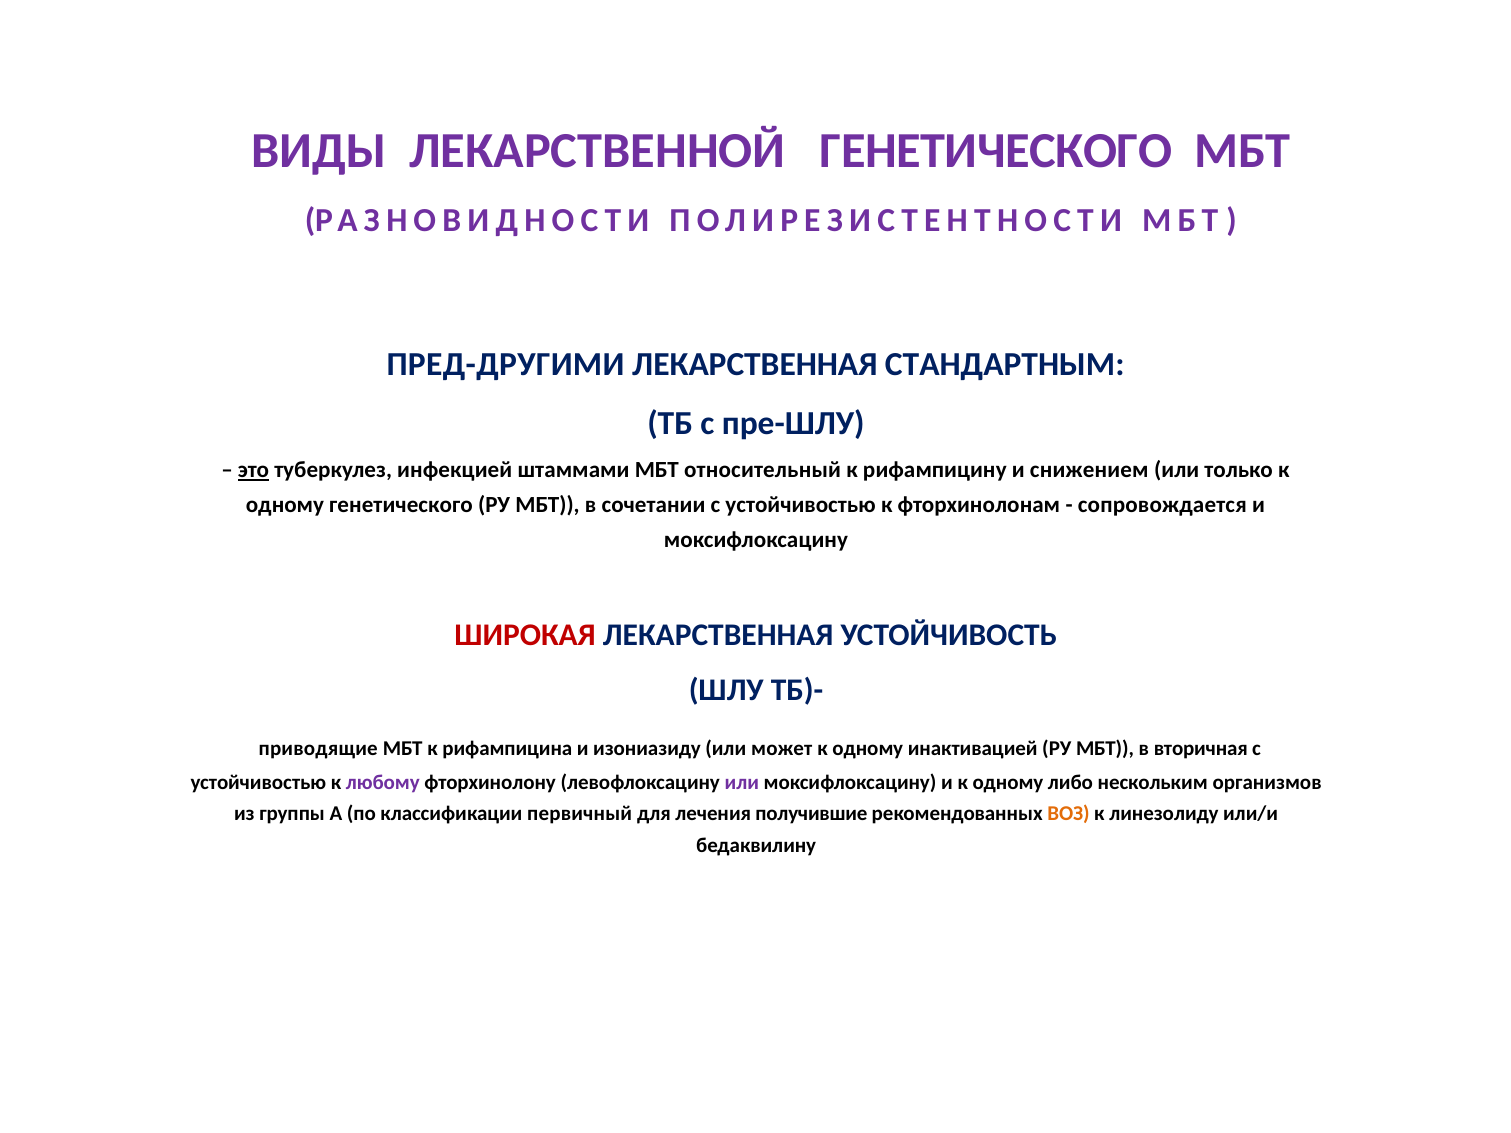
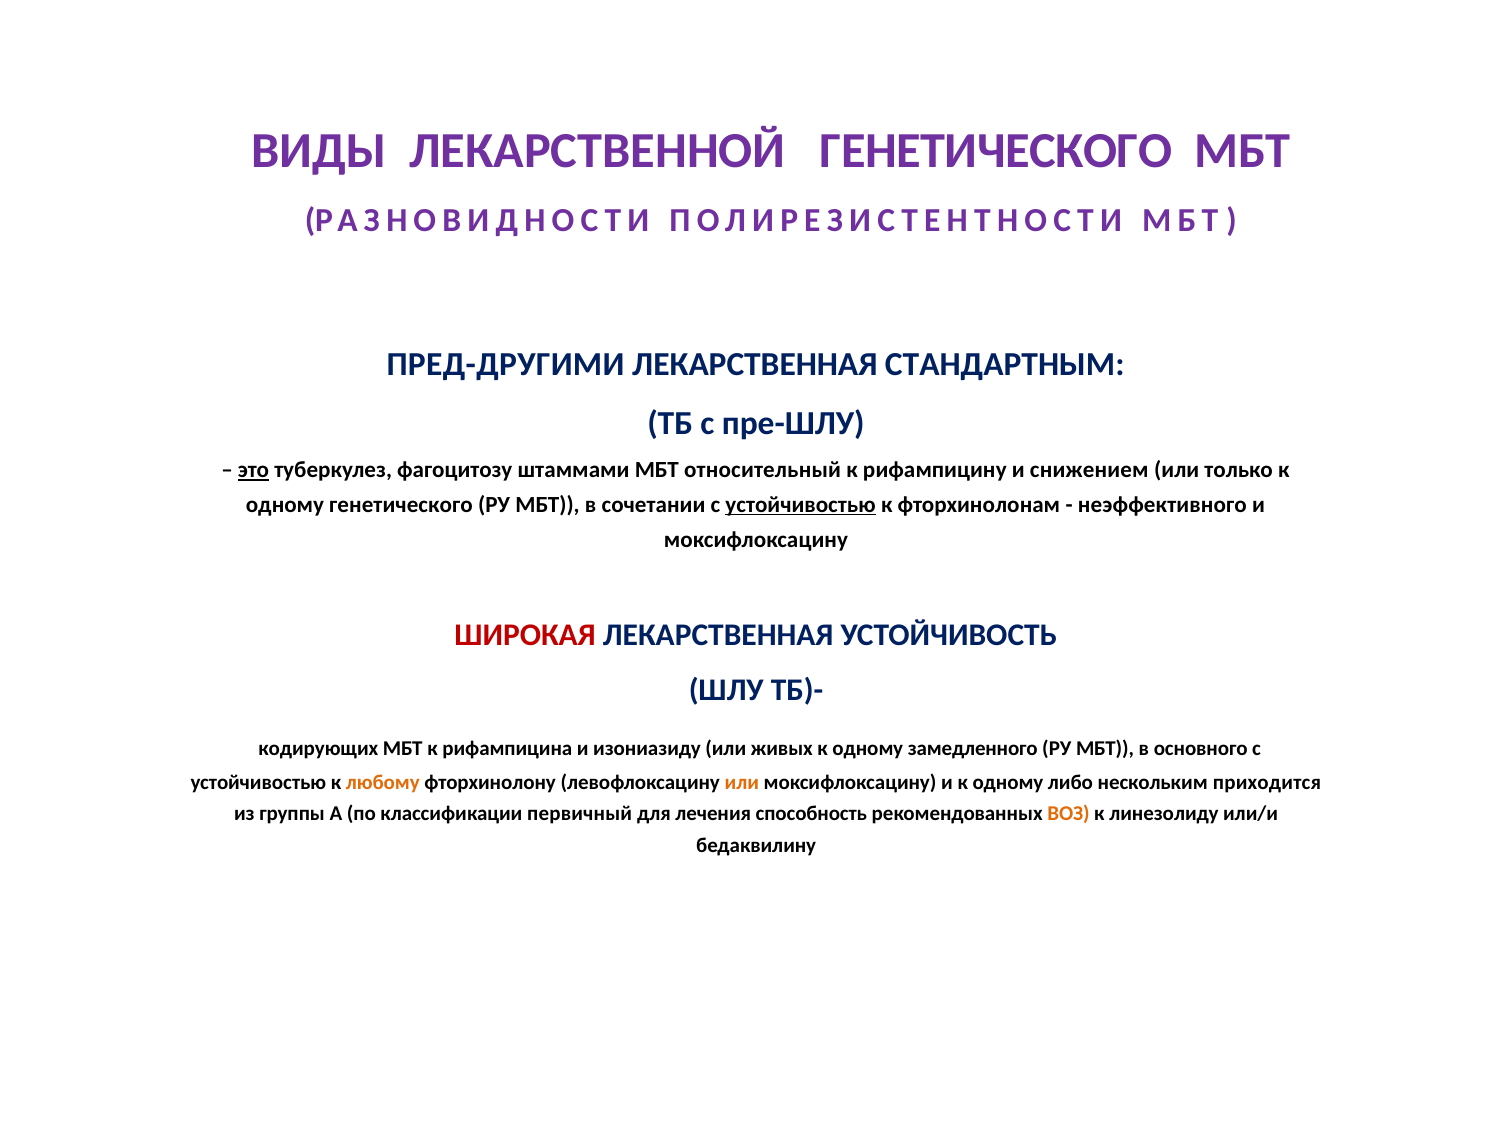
инфекцией: инфекцией -> фагоцитозу (455, 470)
устойчивостью underline: none -> present (801, 505)
сопровождается: сопровождается -> неэффективного (1162, 505)
приводящие: приводящие -> кодирующих (318, 749)
может: может -> живых (782, 749)
инактивацией: инактивацией -> замедленного (973, 749)
вторичная: вторичная -> основного (1201, 749)
любому colour: purple -> orange (383, 782)
или colour: purple -> orange (742, 782)
организмов: организмов -> приходится (1267, 782)
получившие: получившие -> способность (811, 814)
